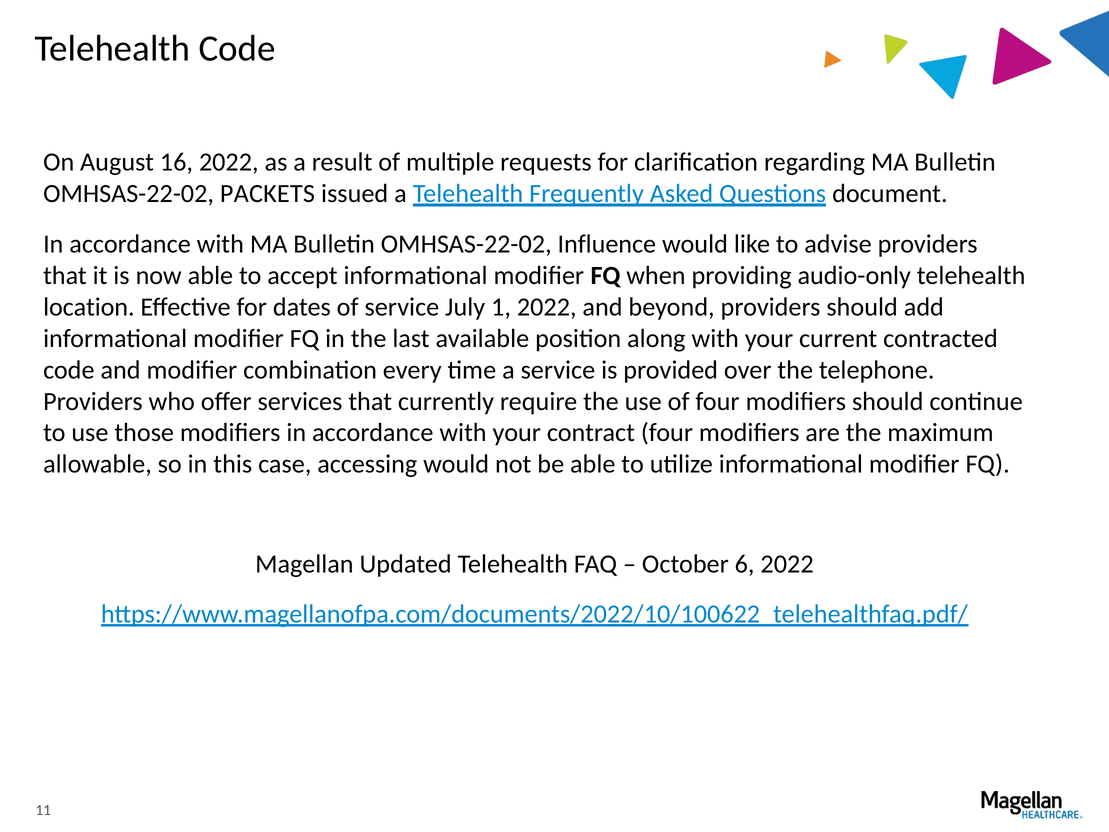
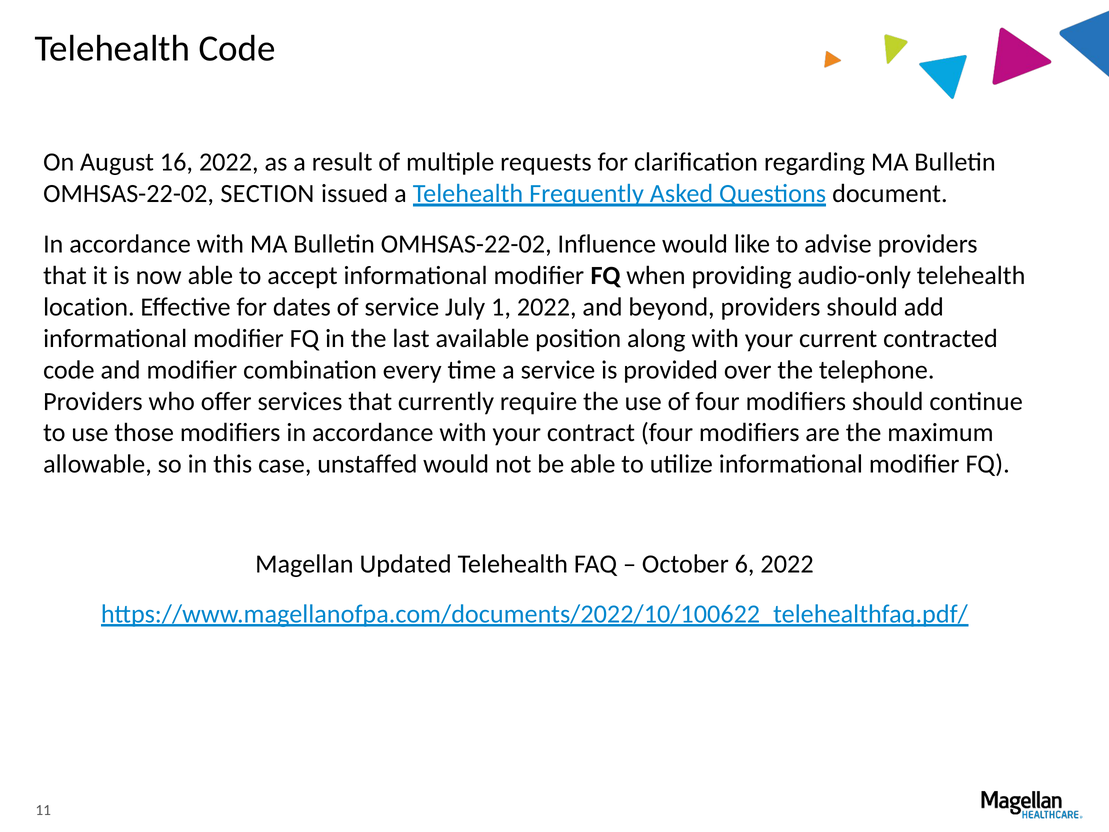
PACKETS: PACKETS -> SECTION (267, 194)
accessing: accessing -> unstaffed (367, 464)
